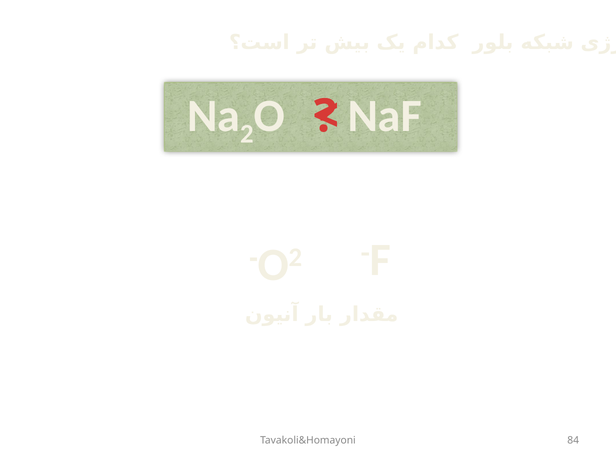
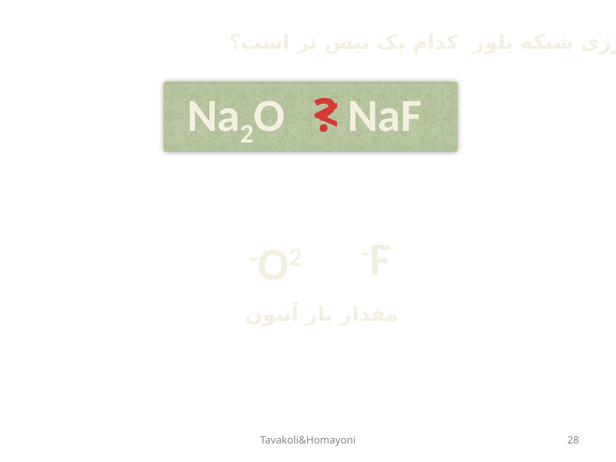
84: 84 -> 28 (573, 440)
